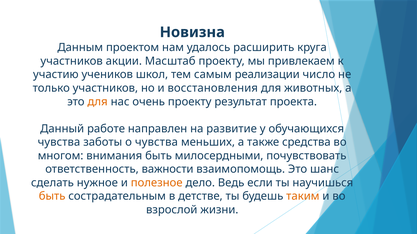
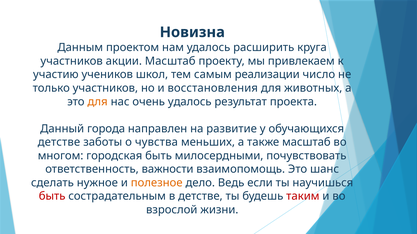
очень проекту: проекту -> удалось (190, 102)
работе: работе -> города (106, 129)
чувства: чувства -> детстве (59, 143)
также средства: средства -> масштаб (306, 143)
внимания: внимания -> городская (114, 156)
быть colour: orange -> red (52, 197)
таким colour: orange -> red (303, 197)
